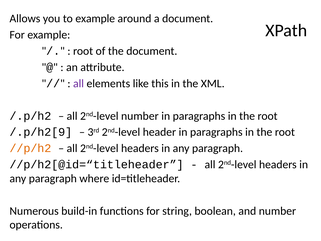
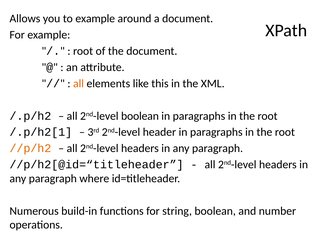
all colour: purple -> orange (79, 83)
2nd-level number: number -> boolean (140, 116)
/.p/h2[9: /.p/h2[9 -> /.p/h2[1 (41, 132)
